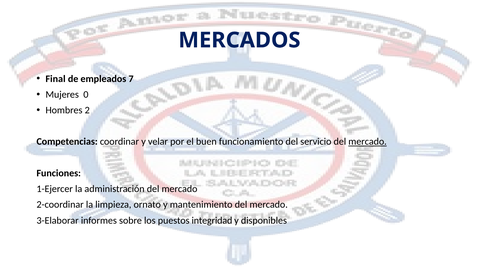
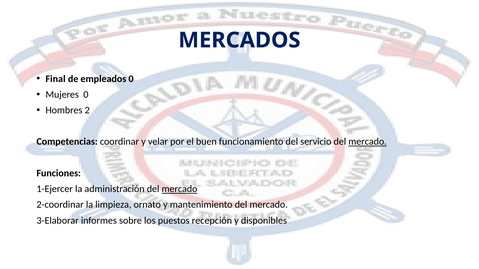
empleados 7: 7 -> 0 (131, 79)
mercado underline: none -> present (180, 189)
integridad: integridad -> recepción (212, 221)
